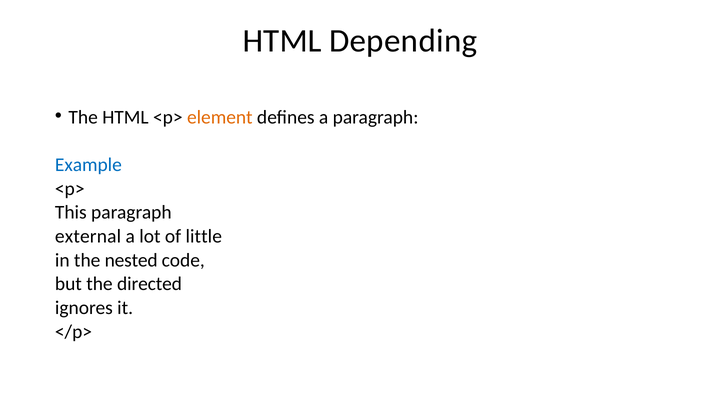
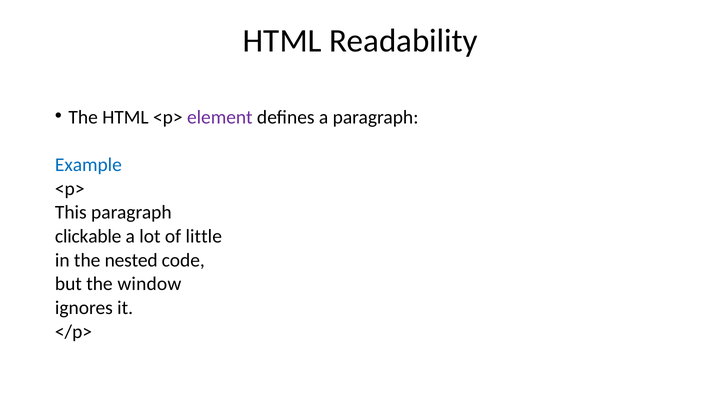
Depending: Depending -> Readability (403, 41)
element colour: orange -> purple (220, 117)
external: external -> clickable (88, 237)
directed: directed -> window (149, 284)
